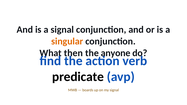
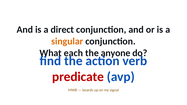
a signal: signal -> direct (62, 30)
then: then -> each (73, 53)
predicate colour: black -> red (78, 77)
